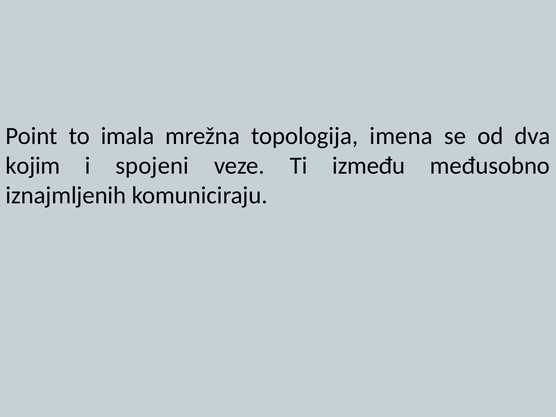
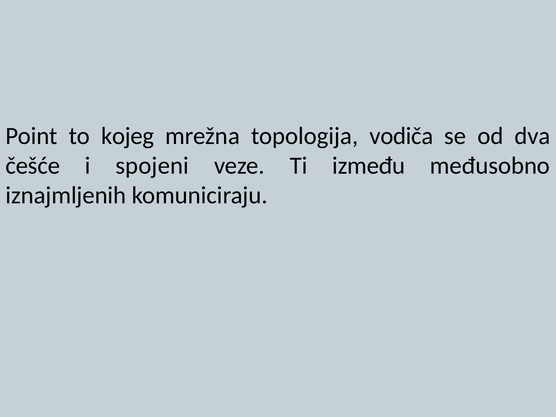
imala: imala -> kojeg (128, 136)
imena: imena -> vodiča (401, 136)
kojim: kojim -> češće (33, 166)
